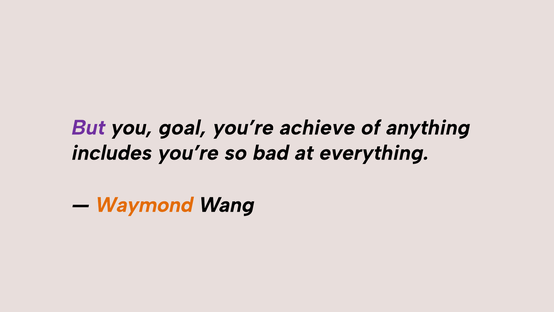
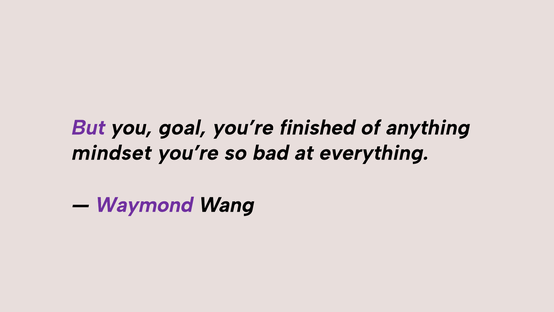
achieve: achieve -> finished (318, 127)
includes: includes -> mindset (112, 153)
Waymond colour: orange -> purple (144, 205)
